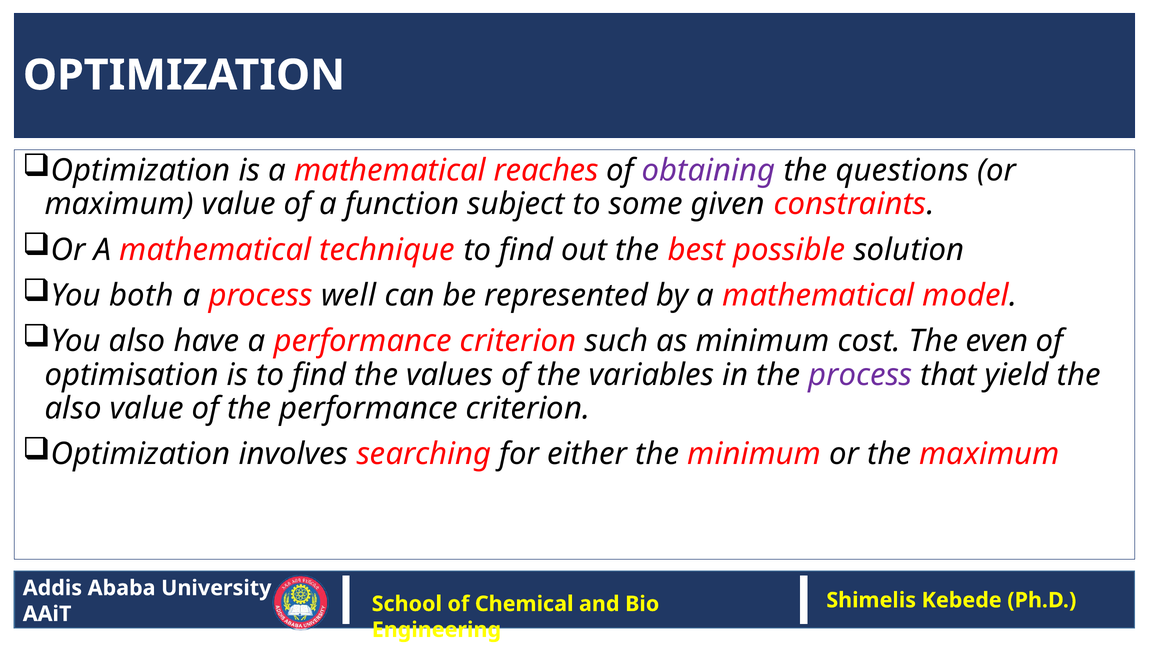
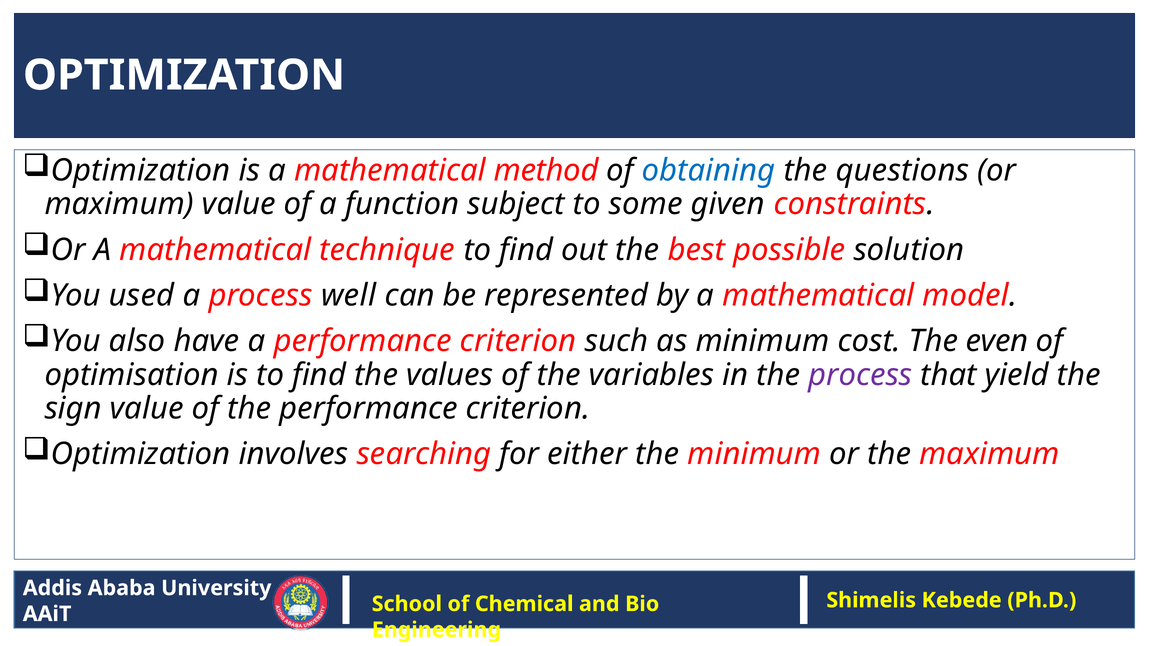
reaches: reaches -> method (546, 171)
obtaining colour: purple -> blue (709, 171)
both: both -> used (142, 296)
also: also -> sign (73, 409)
